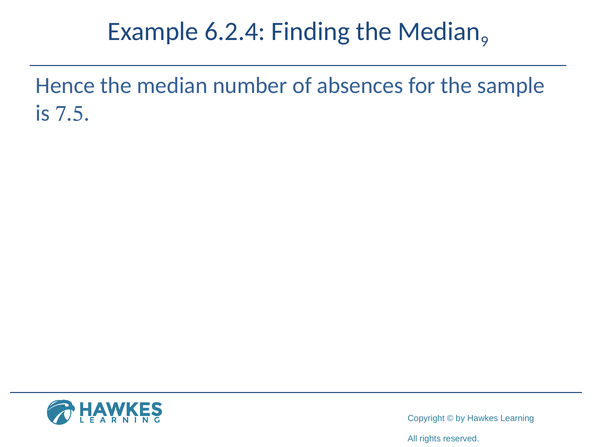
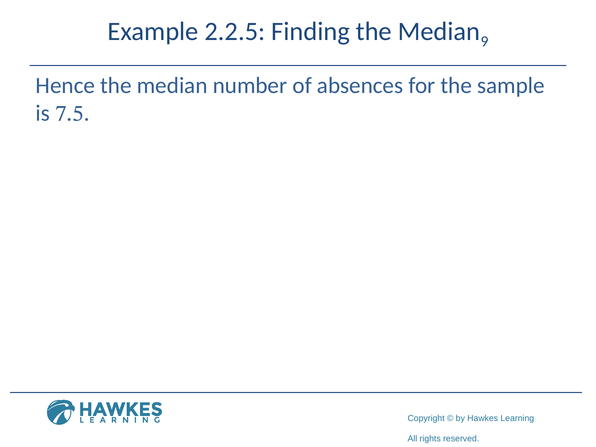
6.2.4: 6.2.4 -> 2.2.5 (235, 31)
